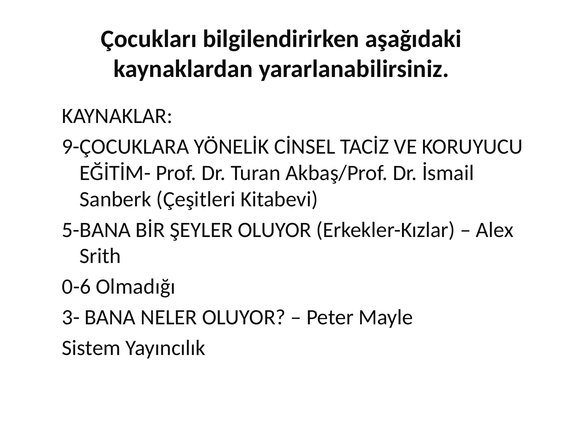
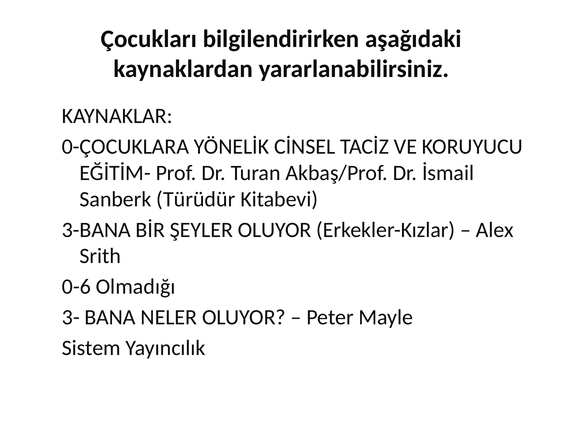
9-ÇOCUKLARA: 9-ÇOCUKLARA -> 0-ÇOCUKLARA (125, 147)
Çeşitleri: Çeşitleri -> Türüdür (196, 199)
5-BANA: 5-BANA -> 3-BANA (96, 230)
